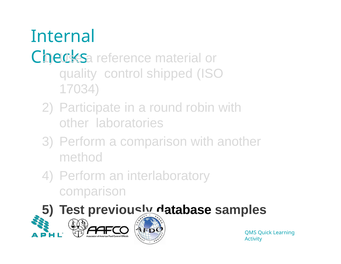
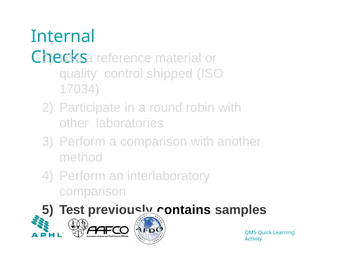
database: database -> contains (184, 209)
